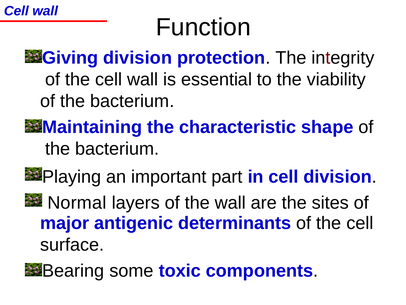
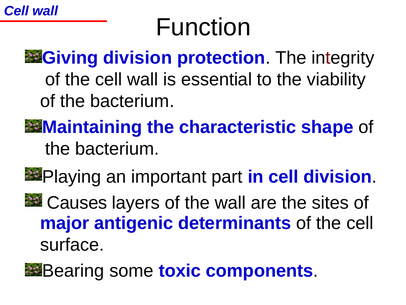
Normal: Normal -> Causes (77, 203)
